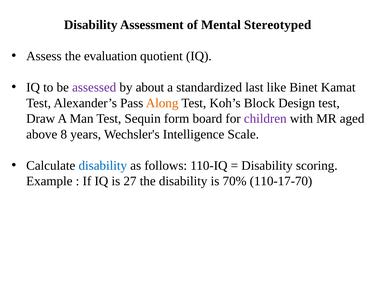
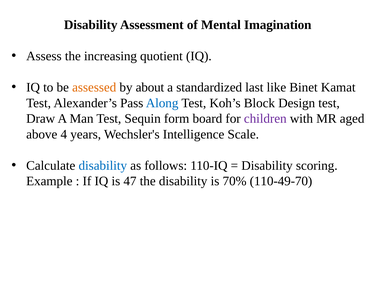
Stereotyped: Stereotyped -> Imagination (278, 25)
evaluation: evaluation -> increasing (110, 56)
assessed colour: purple -> orange (94, 87)
Along colour: orange -> blue (162, 103)
8: 8 -> 4 (64, 134)
27: 27 -> 47 (130, 181)
110-17-70: 110-17-70 -> 110-49-70 (281, 181)
